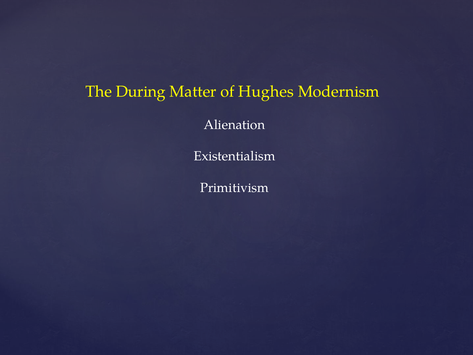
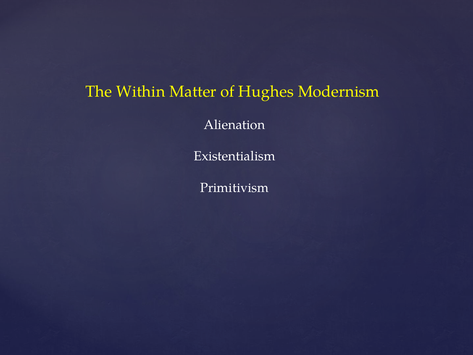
During: During -> Within (141, 92)
